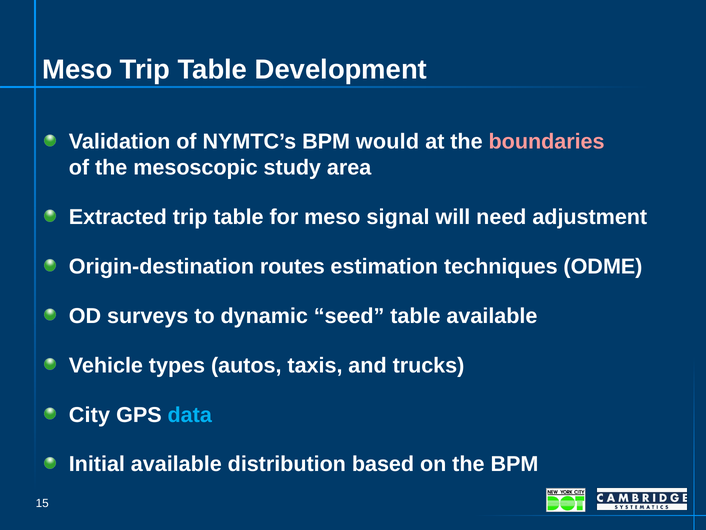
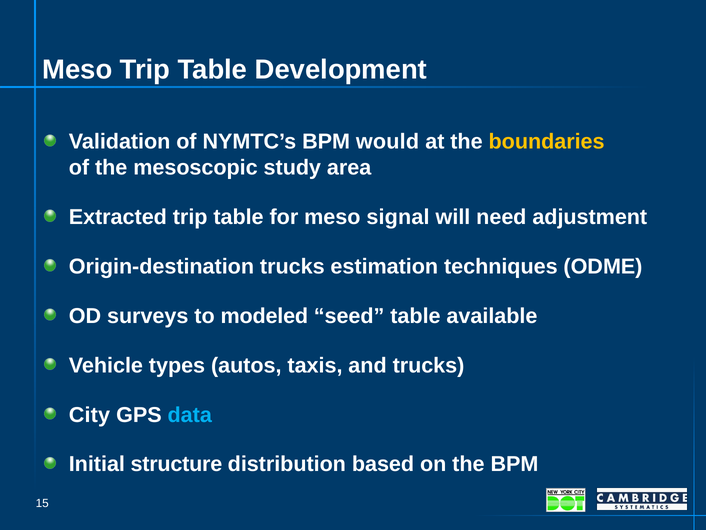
boundaries colour: pink -> yellow (547, 142)
Origin-destination routes: routes -> trucks (292, 266)
dynamic: dynamic -> modeled (264, 316)
Initial available: available -> structure (176, 464)
